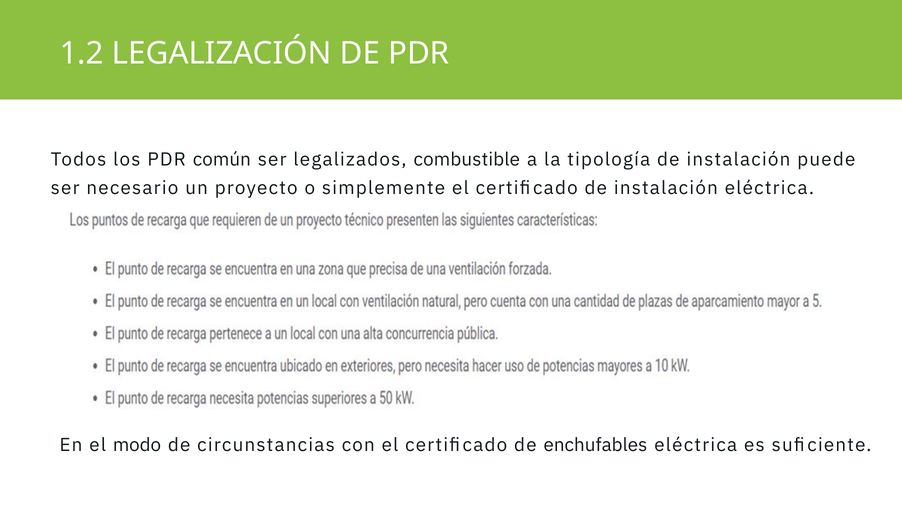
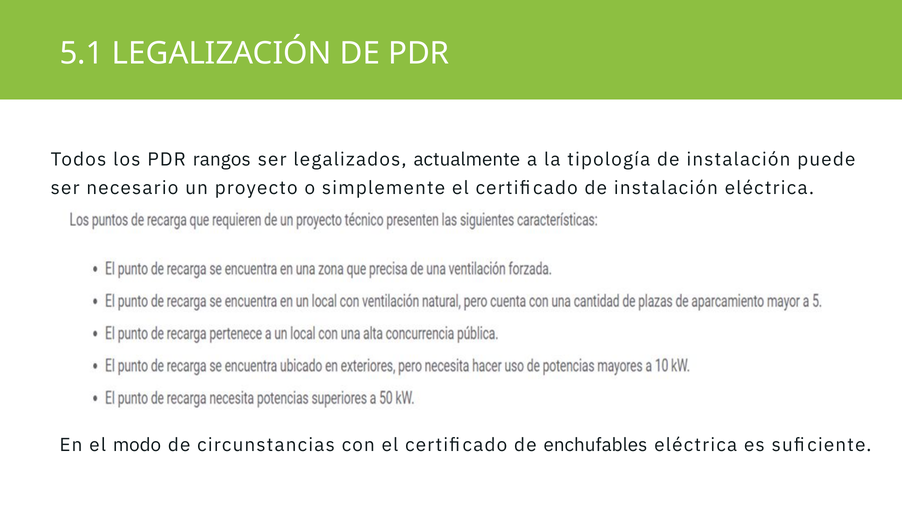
1.2: 1.2 -> 5.1 (82, 54)
común: común -> rangos (222, 160)
combustible: combustible -> actualmente (467, 160)
